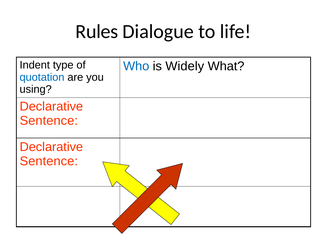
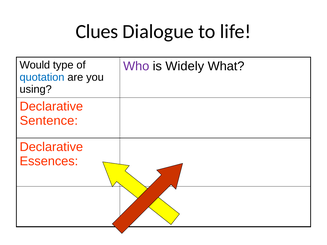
Rules: Rules -> Clues (97, 32)
Indent: Indent -> Would (35, 65)
Who colour: blue -> purple (136, 66)
Sentence: Sentence -> Essences (49, 161)
